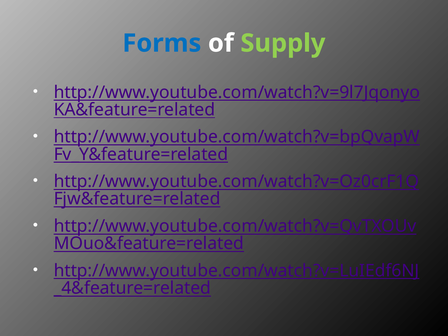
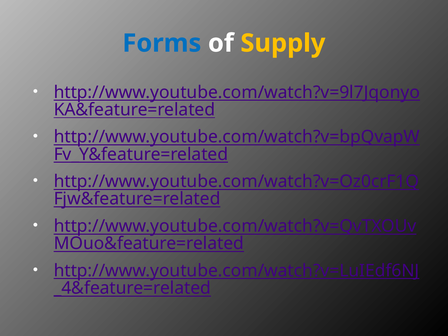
Supply colour: light green -> yellow (283, 43)
